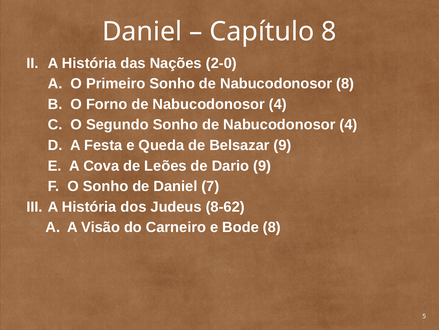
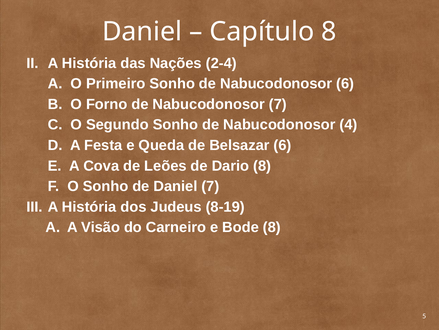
2-0: 2-0 -> 2-4 (221, 63)
Nabucodonosor 8: 8 -> 6 (345, 84)
Forno de Nabucodonosor 4: 4 -> 7 (278, 104)
Belsazar 9: 9 -> 6 (283, 145)
Dario 9: 9 -> 8 (262, 165)
8-62: 8-62 -> 8-19 (225, 206)
